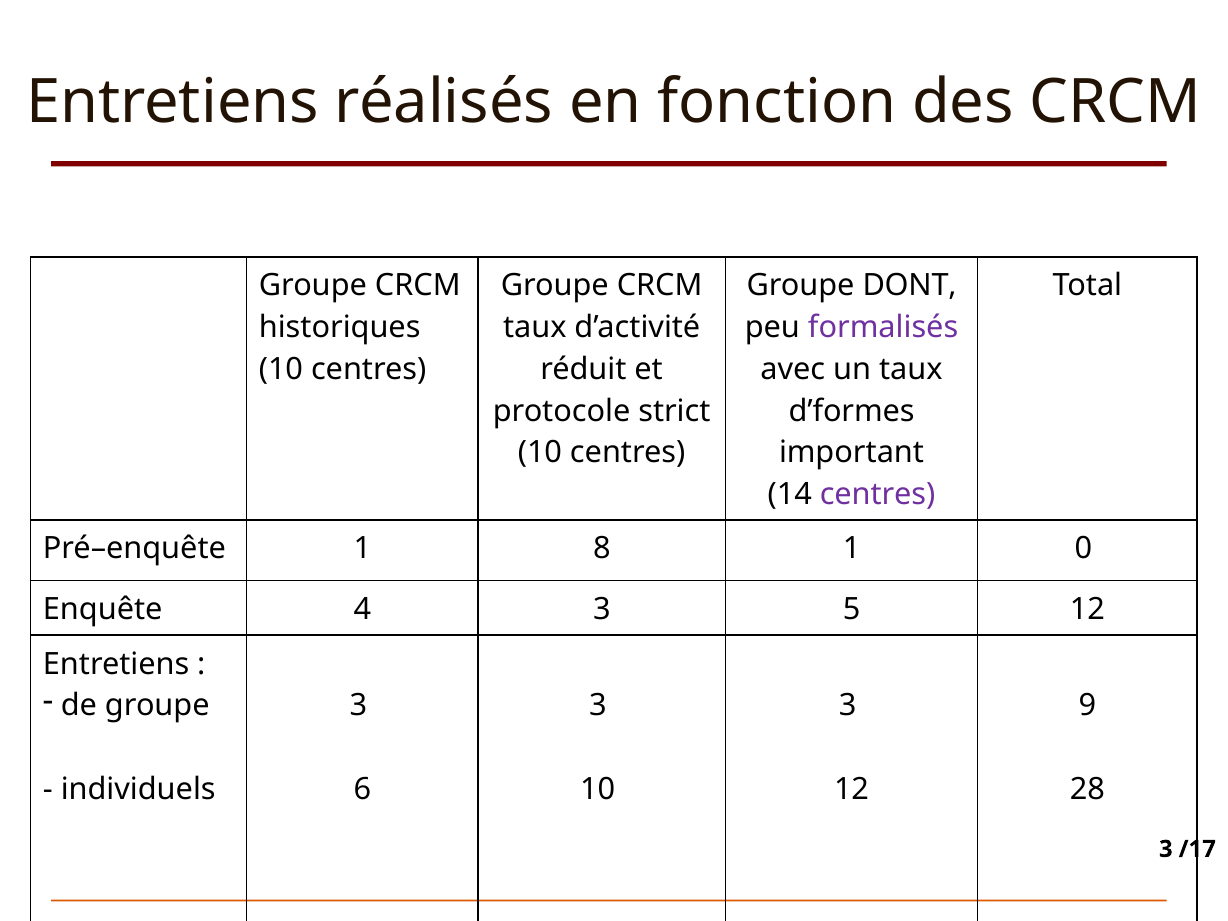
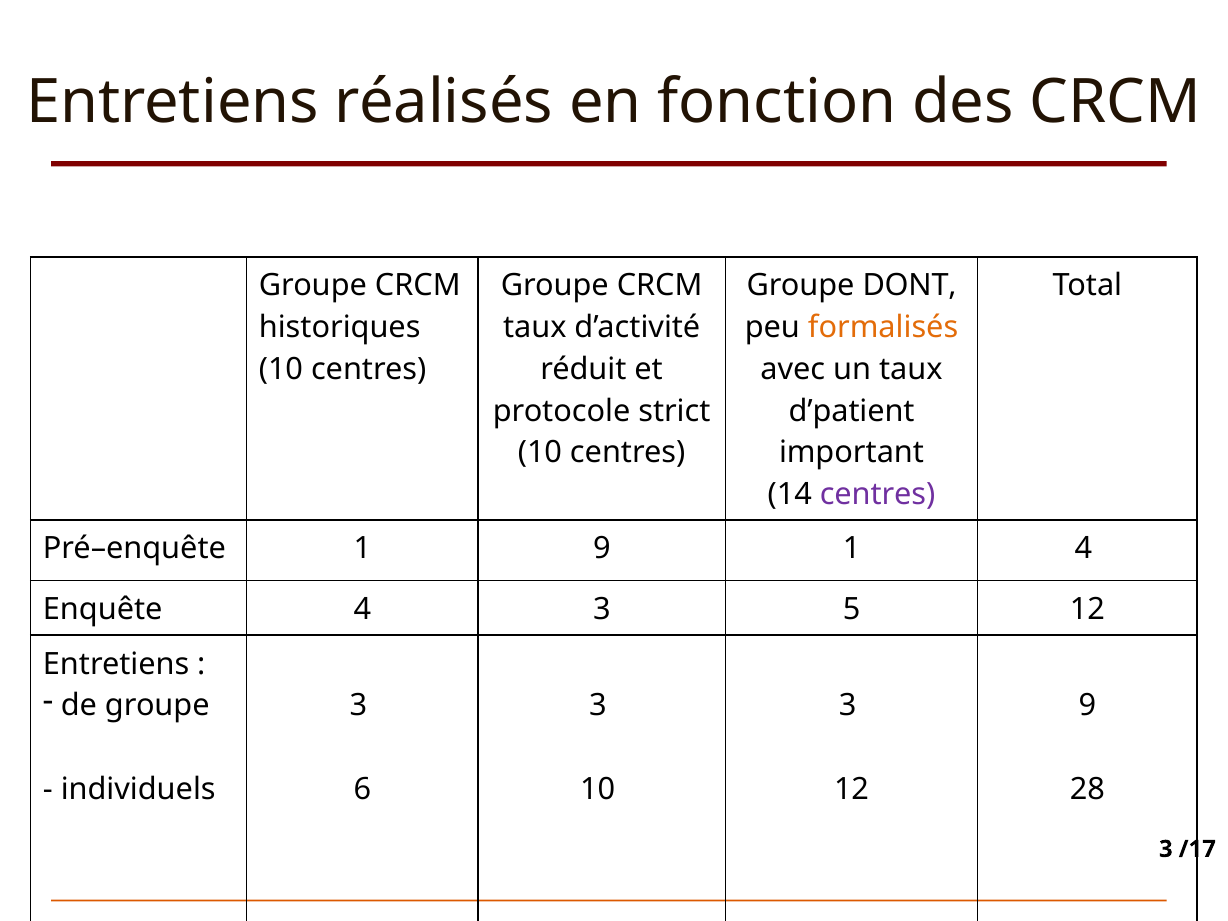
formalisés colour: purple -> orange (883, 327)
d’formes: d’formes -> d’patient (852, 411)
1 8: 8 -> 9 (602, 549)
1 0: 0 -> 4 (1084, 549)
